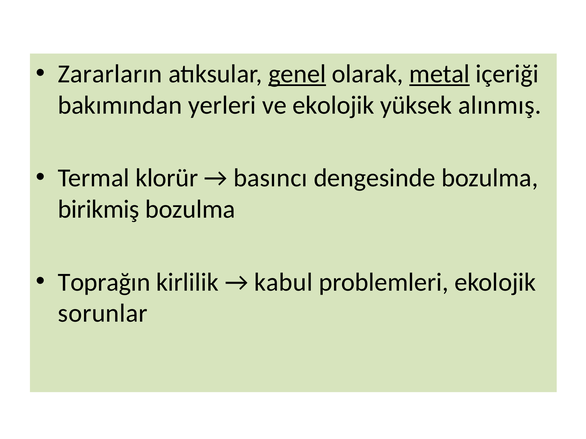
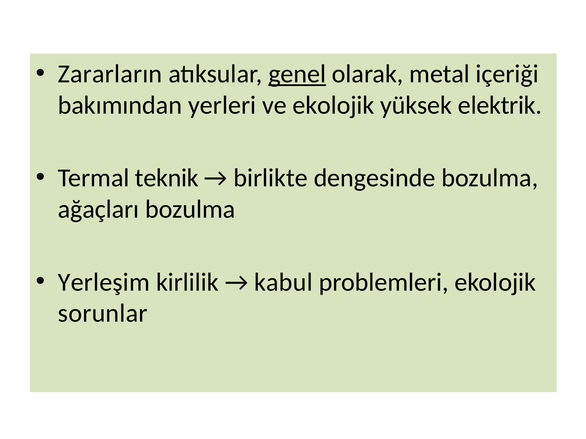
metal underline: present -> none (440, 74)
alınmış: alınmış -> elektrik (500, 105)
klorür: klorür -> teknik (167, 178)
basıncı: basıncı -> birlikte (271, 178)
birikmiş: birikmiş -> ağaçları (99, 209)
Toprağın: Toprağın -> Yerleşim (104, 282)
